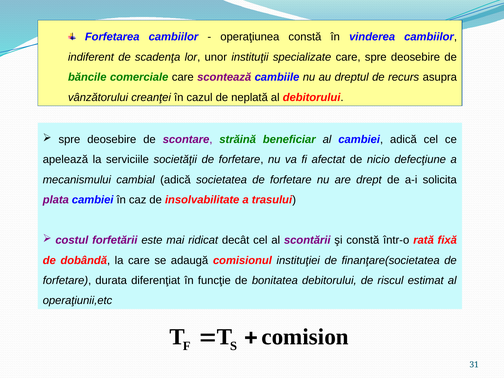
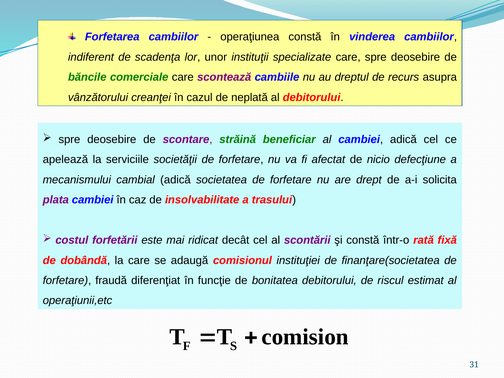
durata: durata -> fraudă (111, 280)
